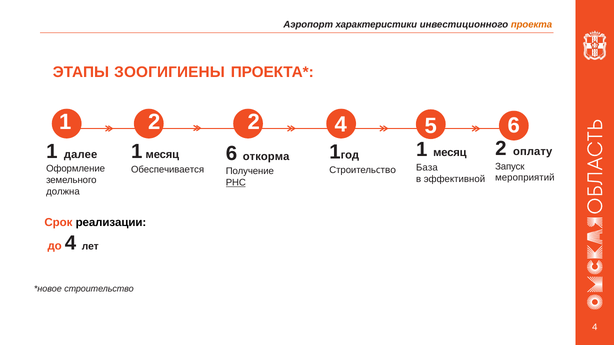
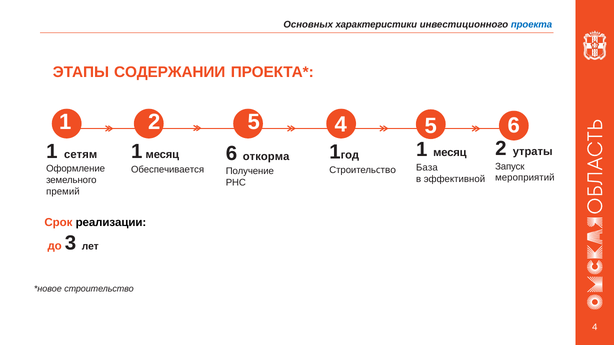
Аэропорт: Аэропорт -> Основных (308, 25)
проекта colour: orange -> blue (532, 25)
ЗООГИГИЕНЫ: ЗООГИГИЕНЫ -> СОДЕРЖАНИИ (170, 72)
2 2: 2 -> 5 (254, 122)
оплату: оплату -> утраты (533, 152)
далее: далее -> сетям (81, 155)
РНС underline: present -> none (236, 183)
должна: должна -> премий (63, 192)
до 4: 4 -> 3 (71, 243)
